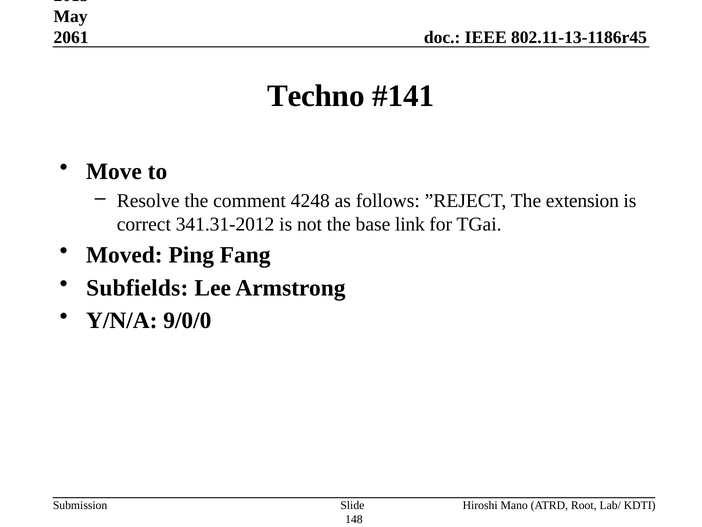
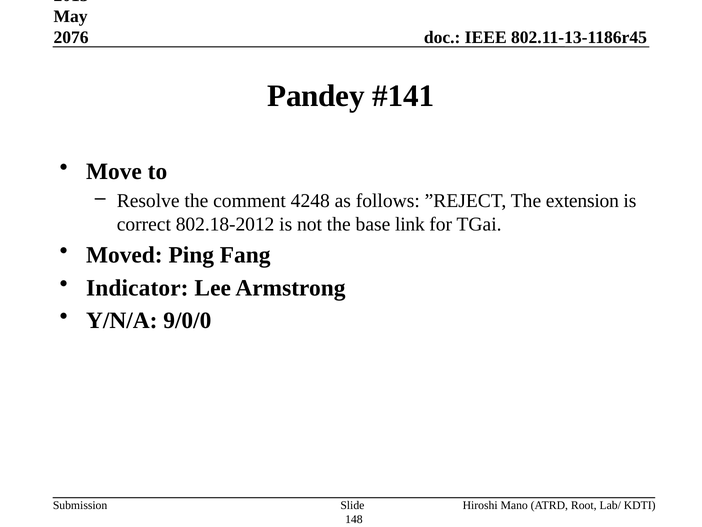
2061: 2061 -> 2076 (71, 37)
Techno: Techno -> Pandey (316, 96)
341.31-2012: 341.31-2012 -> 802.18-2012 (225, 224)
Subfields: Subfields -> Indicator (137, 288)
